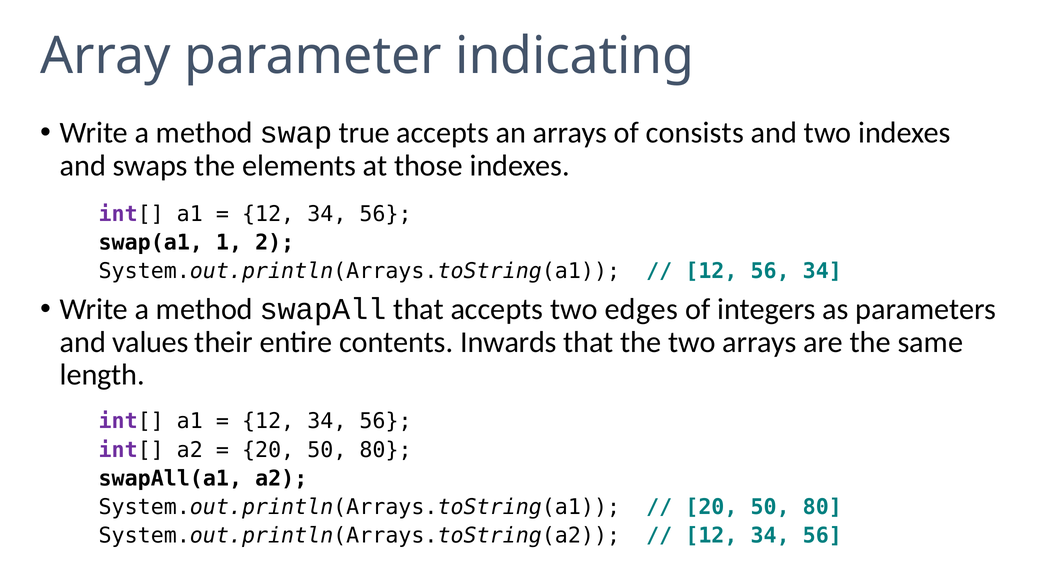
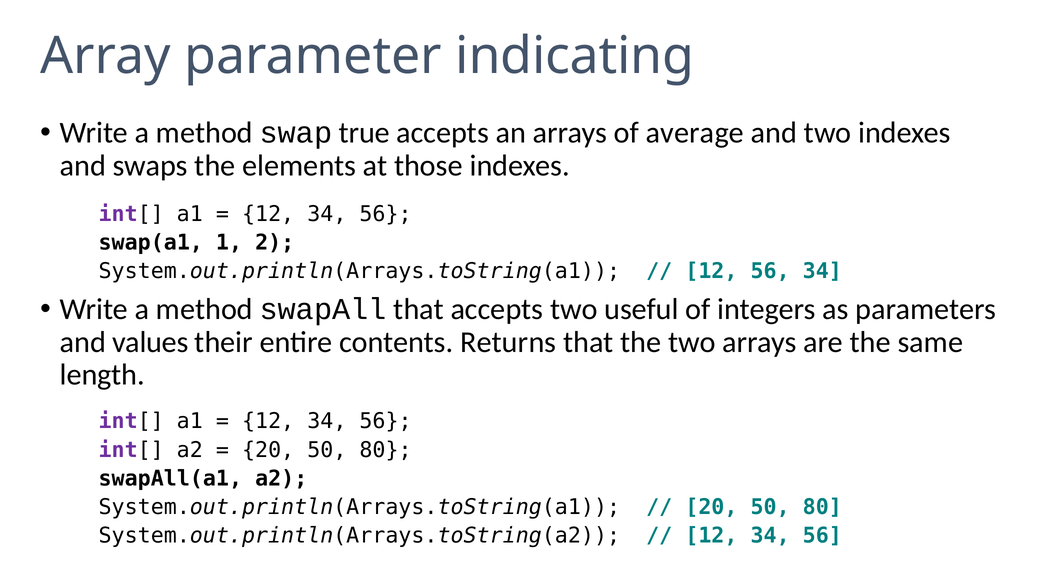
consists: consists -> average (695, 133)
edges: edges -> useful (641, 309)
Inwards: Inwards -> Returns (508, 342)
